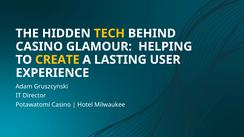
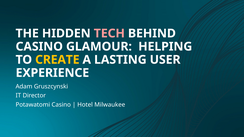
TECH colour: yellow -> pink (109, 33)
